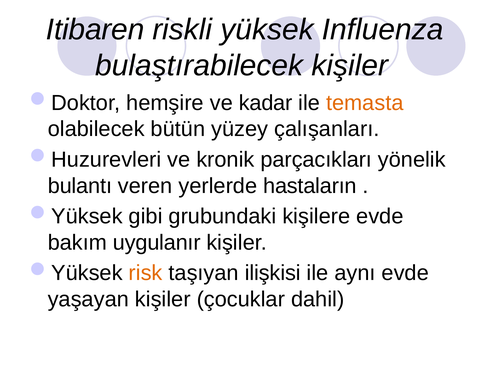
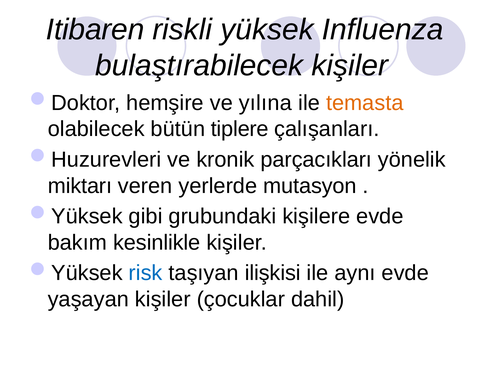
kadar: kadar -> yılına (265, 103)
yüzey: yüzey -> tiplere (240, 129)
bulantı: bulantı -> miktarı (80, 186)
hastaların: hastaların -> mutasyon (310, 186)
uygulanır: uygulanır -> kesinlikle (157, 242)
risk colour: orange -> blue (146, 273)
